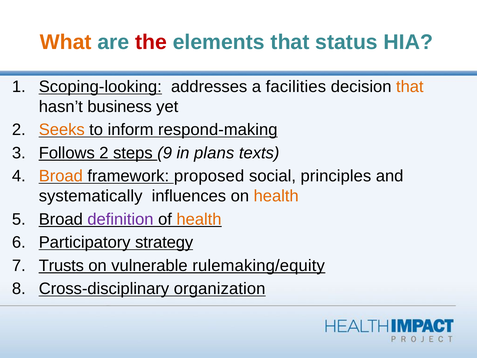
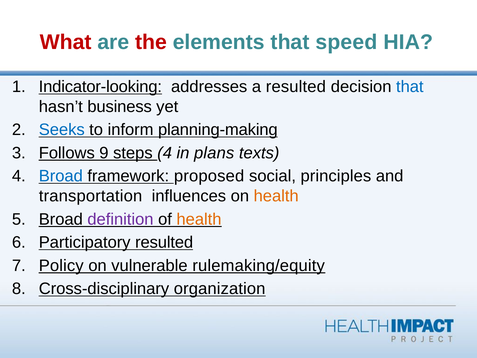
What colour: orange -> red (66, 42)
status: status -> speed (346, 42)
Scoping-looking: Scoping-looking -> Indicator-looking (100, 87)
a facilities: facilities -> resulted (296, 87)
that colour: orange -> blue (410, 87)
Seeks colour: orange -> blue (62, 130)
respond-making: respond-making -> planning-making (218, 130)
Follows 2: 2 -> 9 (104, 153)
steps 9: 9 -> 4 (165, 153)
Broad colour: orange -> blue (61, 176)
systematically: systematically -> transportation (91, 196)
Participatory strategy: strategy -> resulted (164, 242)
Trusts: Trusts -> Policy (61, 265)
